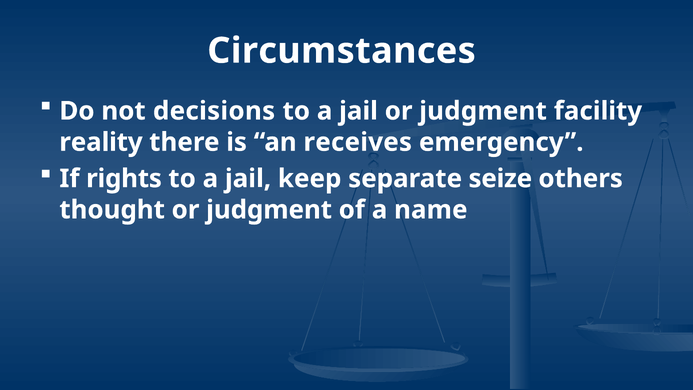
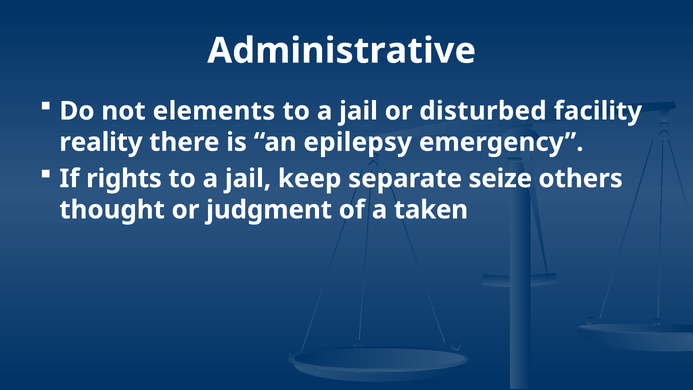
Circumstances: Circumstances -> Administrative (342, 51)
decisions: decisions -> elements (214, 111)
jail or judgment: judgment -> disturbed (483, 111)
receives: receives -> epilepsy (358, 142)
name: name -> taken (431, 210)
